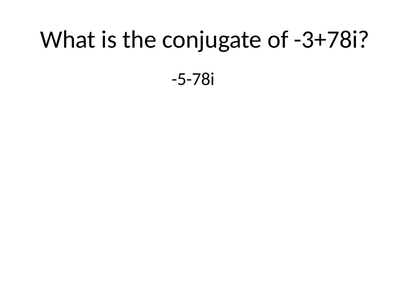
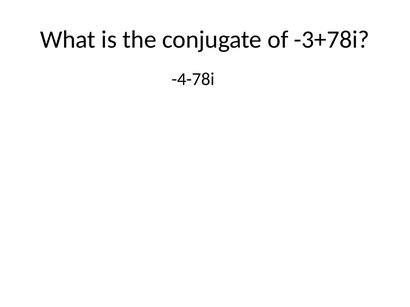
-5-78i: -5-78i -> -4-78i (193, 79)
